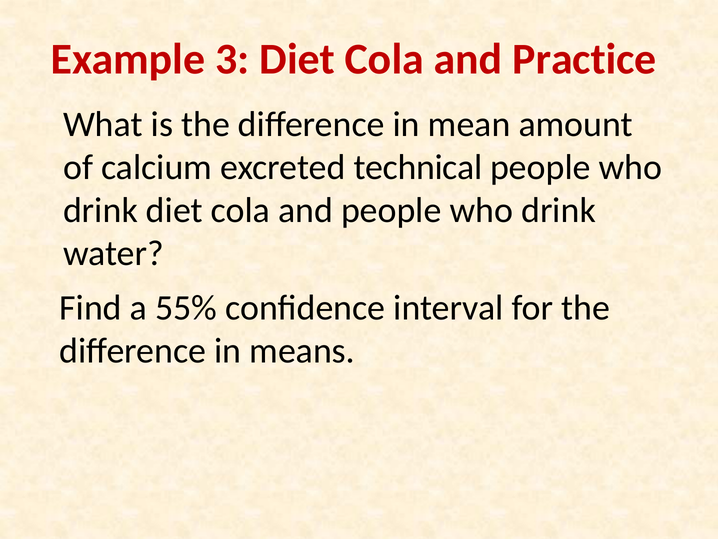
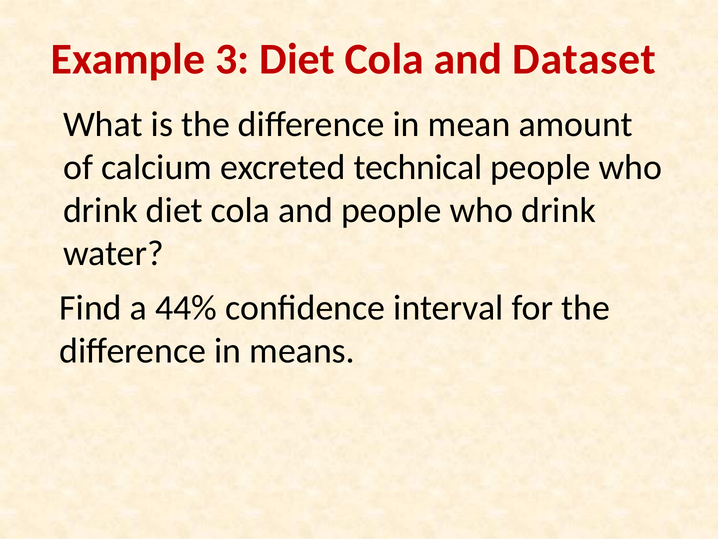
Practice: Practice -> Dataset (584, 59)
55%: 55% -> 44% (186, 308)
